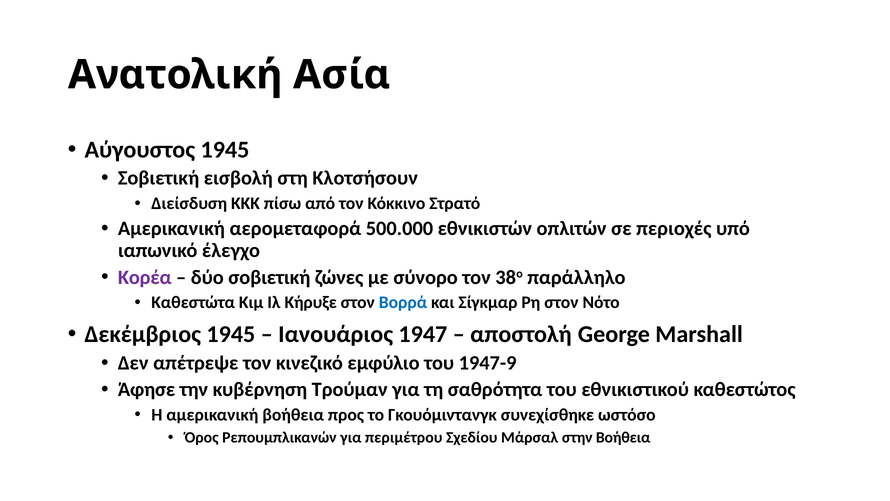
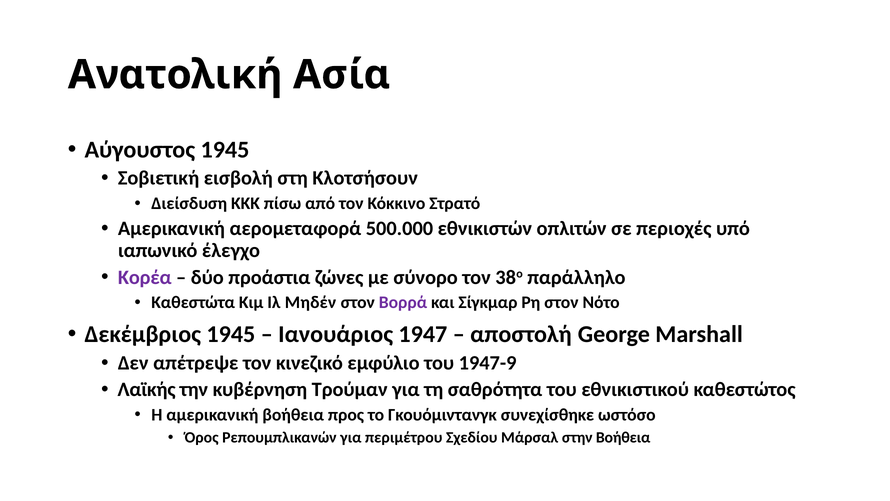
δύο σοβιετική: σοβιετική -> προάστια (269, 277)
Κήρυξε: Κήρυξε -> Μηδέν (311, 302)
Βορρά colour: blue -> purple (403, 302)
Άφησε: Άφησε -> Λαϊκής (147, 389)
